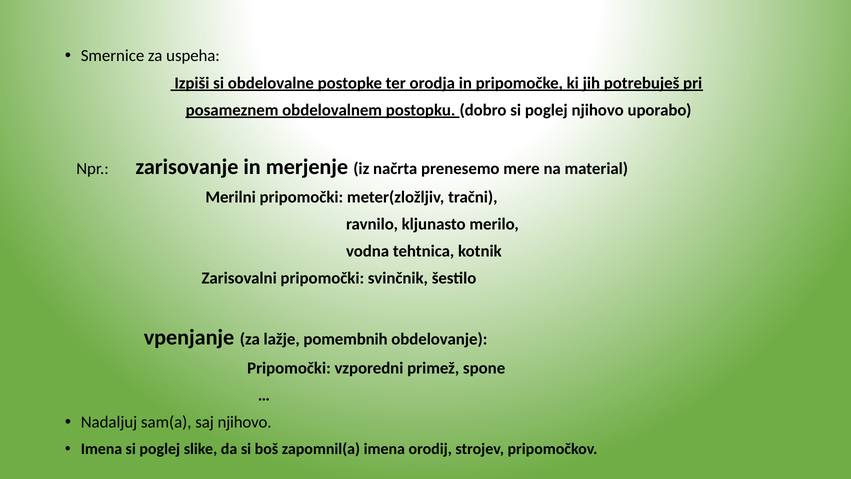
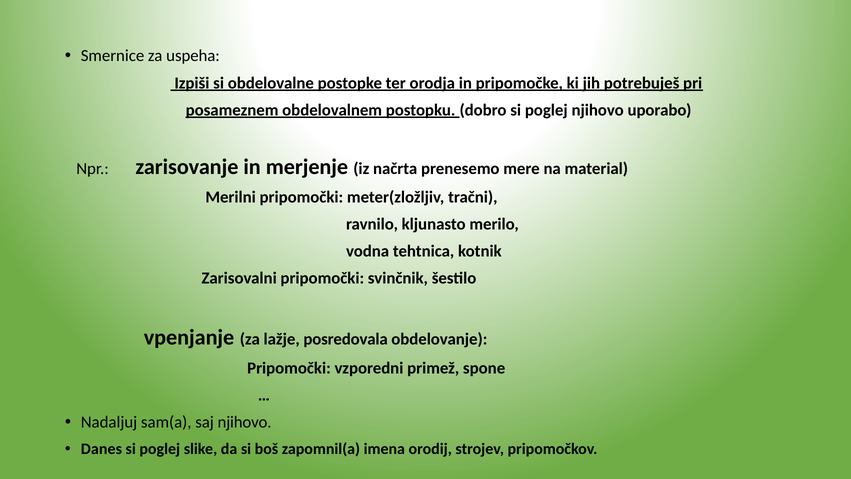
pomembnih: pomembnih -> posredovala (346, 339)
Imena: Imena -> Danes (101, 449)
